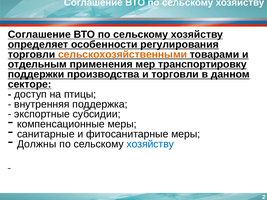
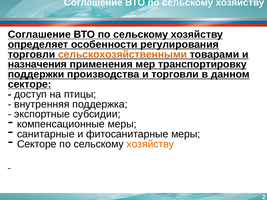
отдельным: отдельным -> назначения (37, 64)
Должны: Должны -> Секторе (37, 144)
хозяйству colour: blue -> orange (150, 144)
